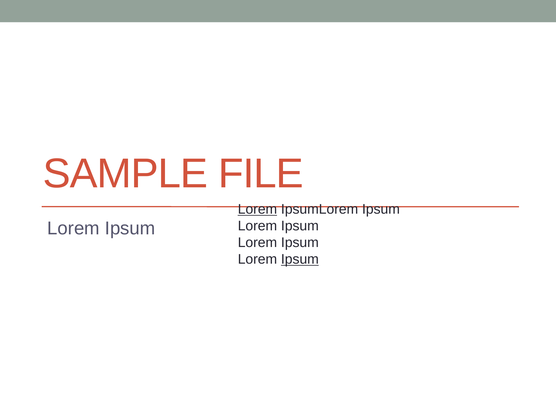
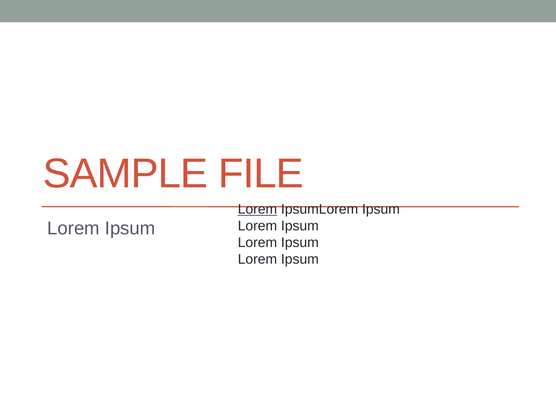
Ipsum underline: present -> none (300, 259)
